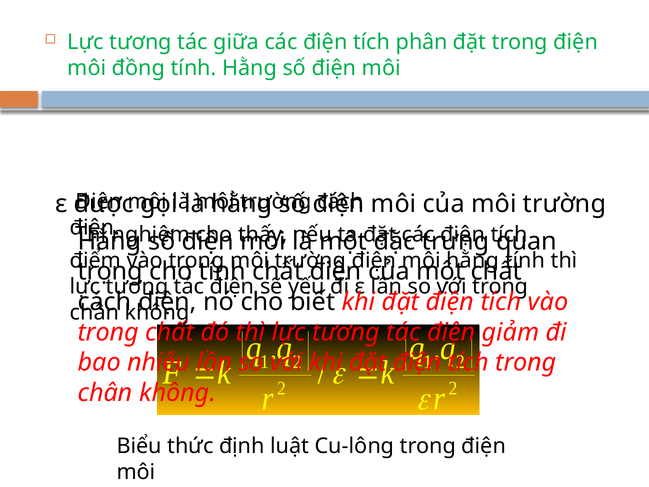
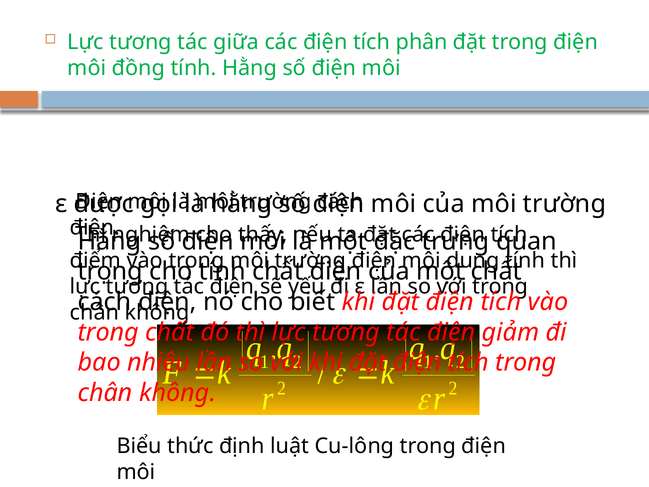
môi hằng: hằng -> dung (473, 260)
